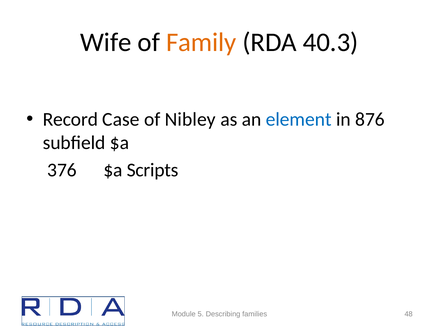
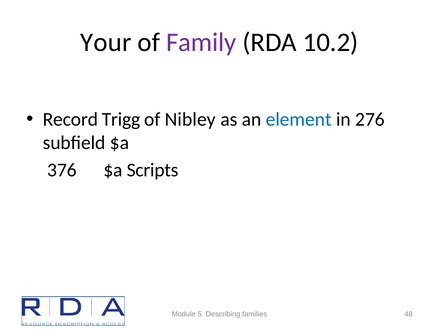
Wife: Wife -> Your (106, 42)
Family colour: orange -> purple (201, 42)
40.3: 40.3 -> 10.2 (331, 42)
Case: Case -> Trigg (121, 119)
876: 876 -> 276 (370, 119)
